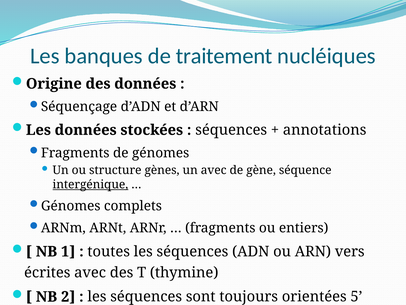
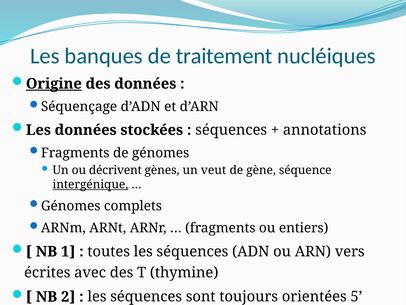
Origine underline: none -> present (54, 84)
structure: structure -> décrivent (115, 170)
un avec: avec -> veut (214, 170)
